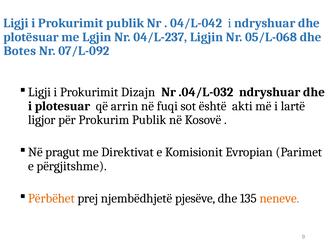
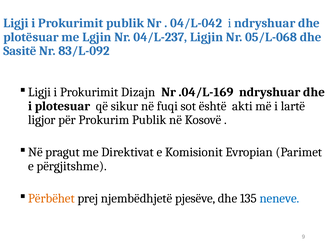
Botes: Botes -> Sasitë (20, 51)
07/L-092: 07/L-092 -> 83/L-092 (84, 51)
.04/L-032: .04/L-032 -> .04/L-169 (206, 92)
arrin: arrin -> sikur (125, 106)
neneve colour: orange -> blue (279, 199)
